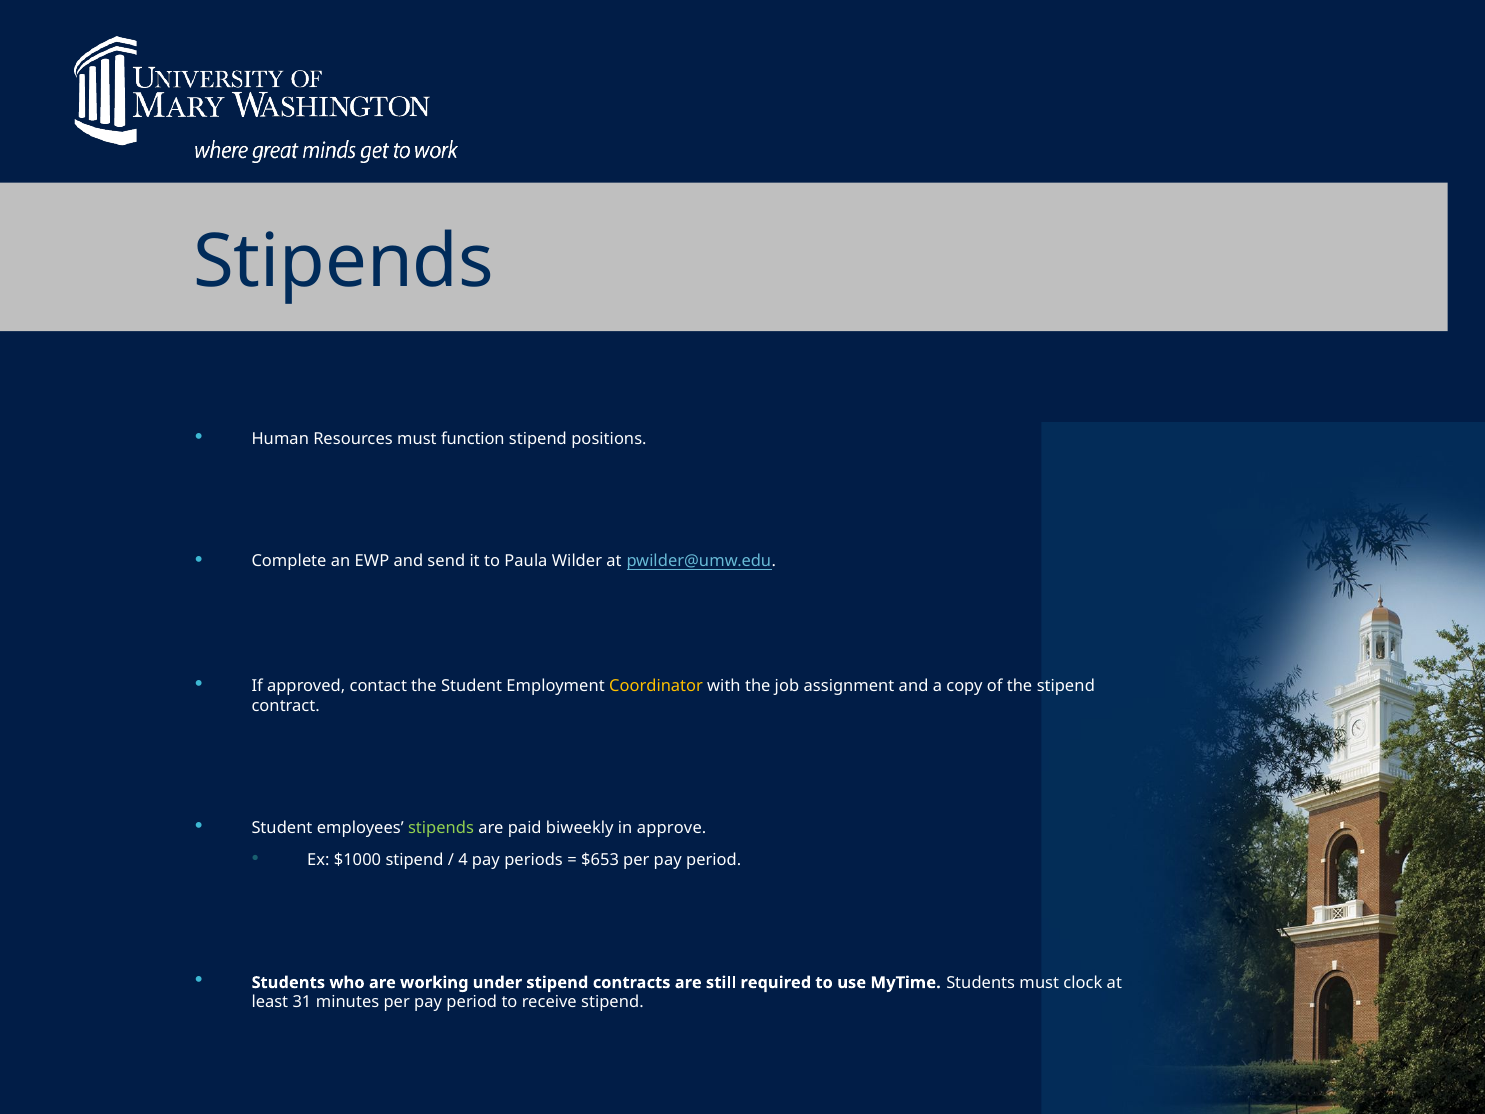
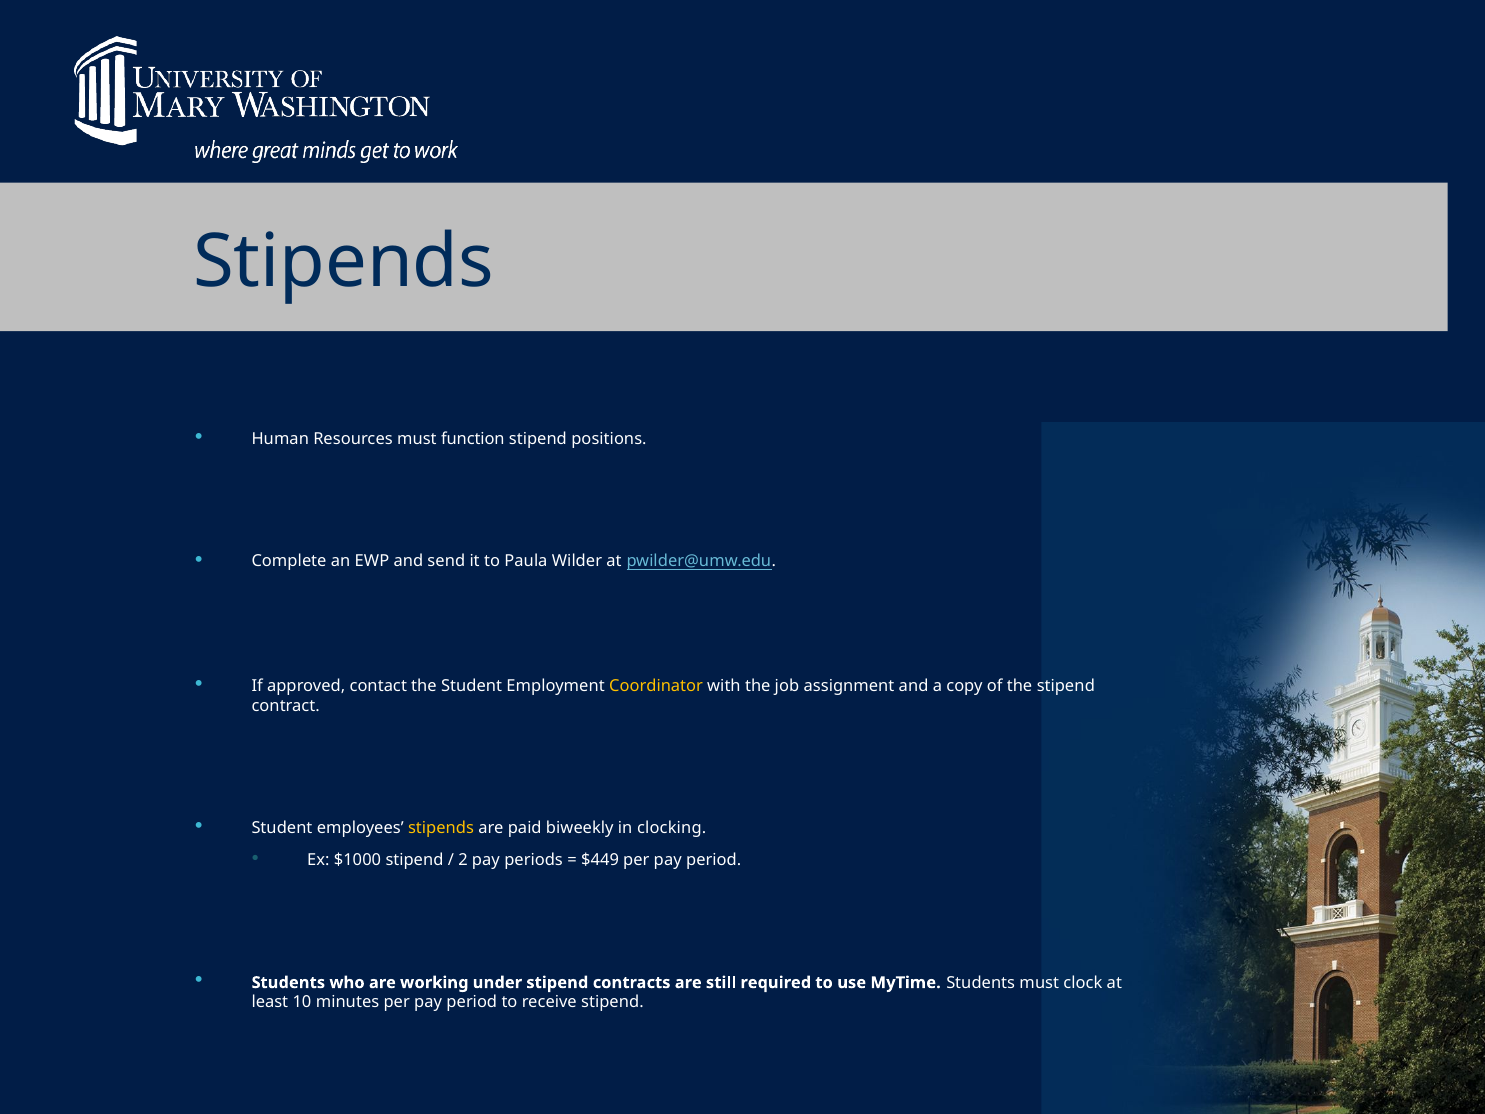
stipends colour: light green -> yellow (441, 828)
approve: approve -> clocking (672, 828)
4: 4 -> 2 (463, 860)
$653: $653 -> $449 (600, 860)
31: 31 -> 10 (302, 1002)
